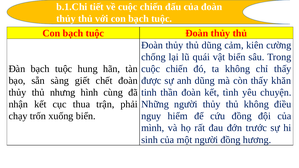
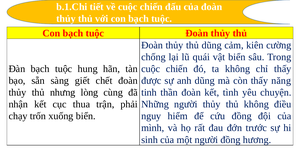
khăn: khăn -> năng (281, 81)
hình: hình -> lòng (89, 93)
